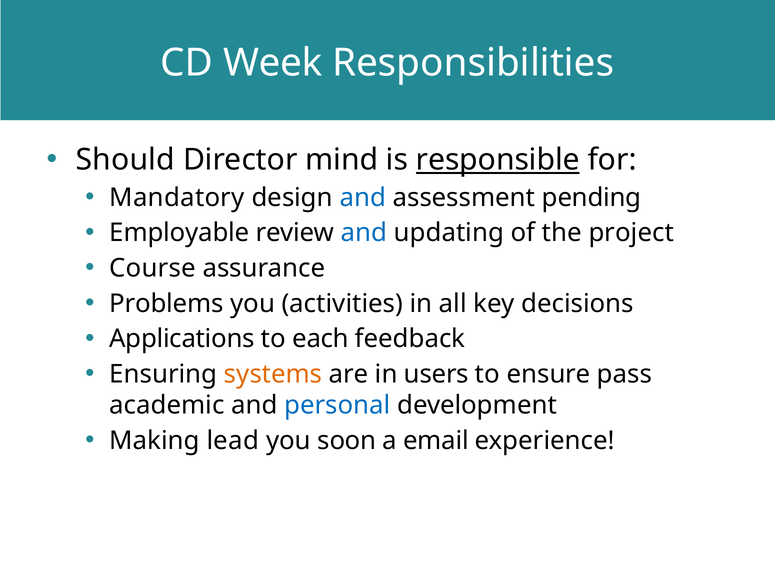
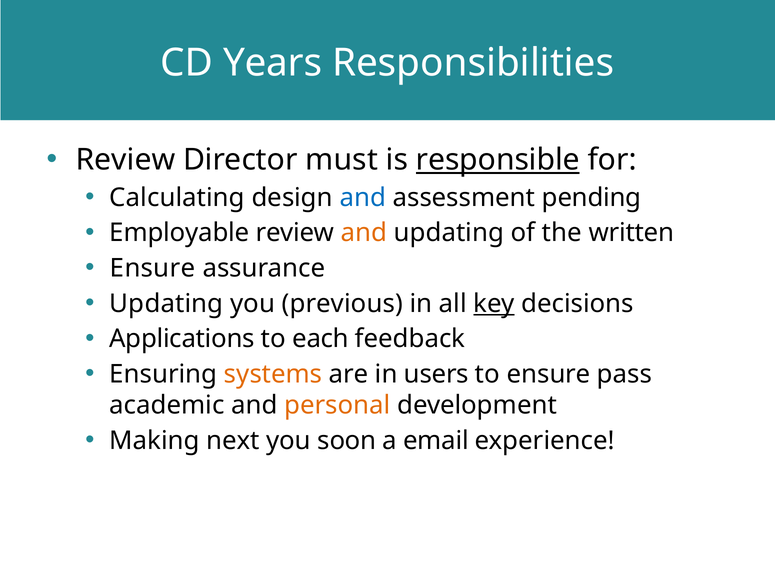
Week: Week -> Years (273, 63)
Should: Should -> Review (125, 160)
mind: mind -> must (342, 160)
Mandatory: Mandatory -> Calculating (177, 197)
and colour: blue -> orange (364, 233)
project: project -> written (631, 233)
Course: Course -> Ensure (153, 268)
Problems: Problems -> Updating (166, 303)
activities: activities -> previous (342, 303)
key underline: none -> present (494, 303)
personal colour: blue -> orange (337, 405)
lead: lead -> next (233, 440)
